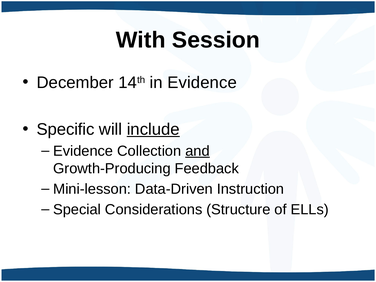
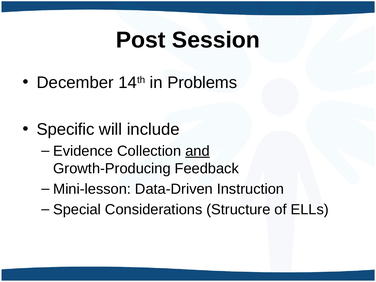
With: With -> Post (141, 40)
in Evidence: Evidence -> Problems (202, 83)
include underline: present -> none (153, 129)
